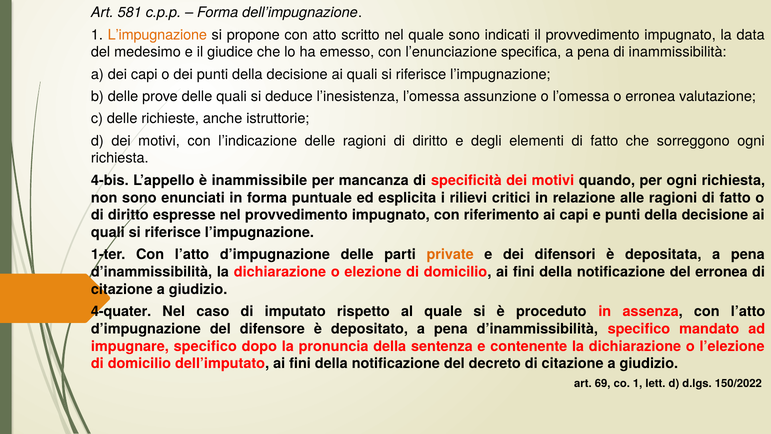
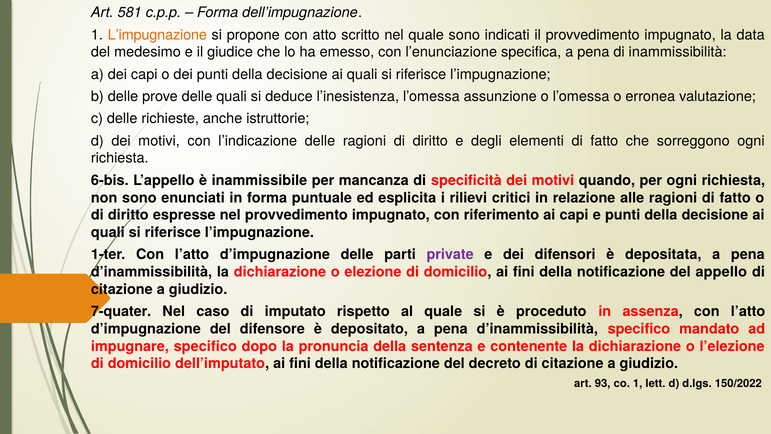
4-bis: 4-bis -> 6-bis (110, 180)
private colour: orange -> purple (450, 254)
del erronea: erronea -> appello (721, 272)
4-quater: 4-quater -> 7-quater (121, 311)
69: 69 -> 93 (603, 383)
